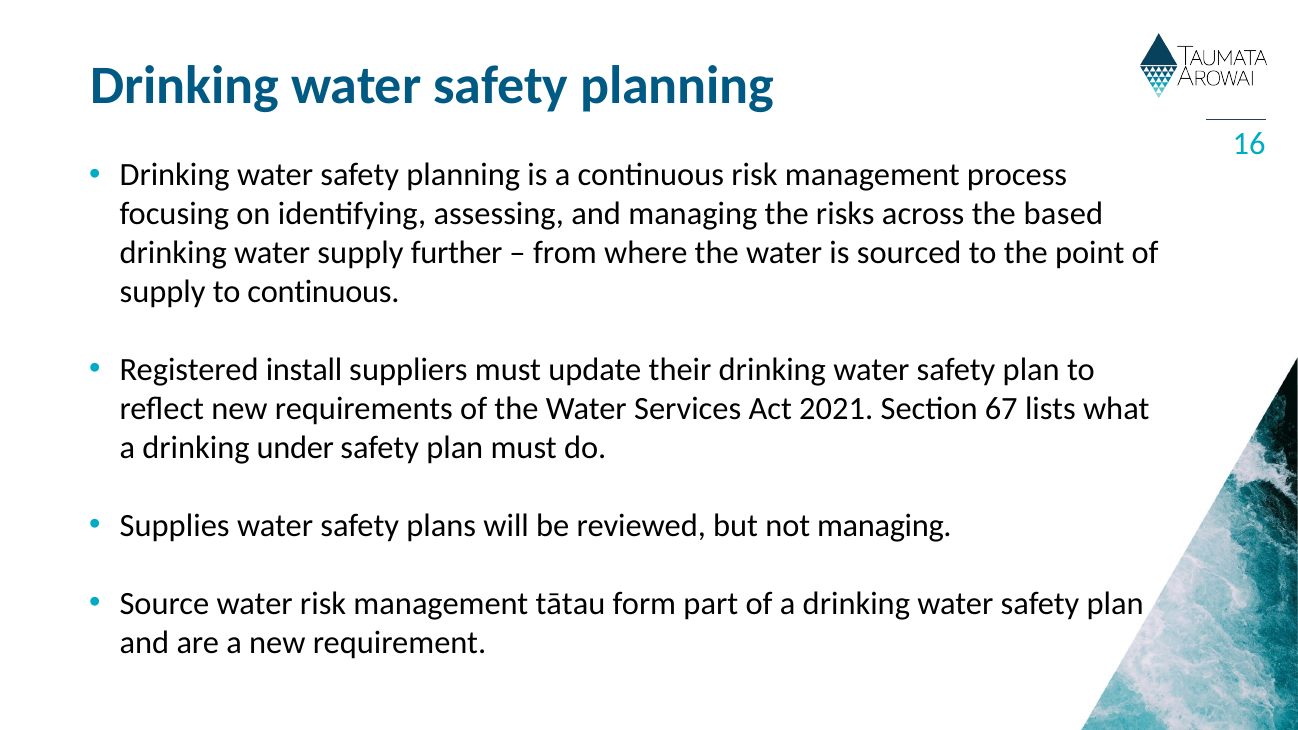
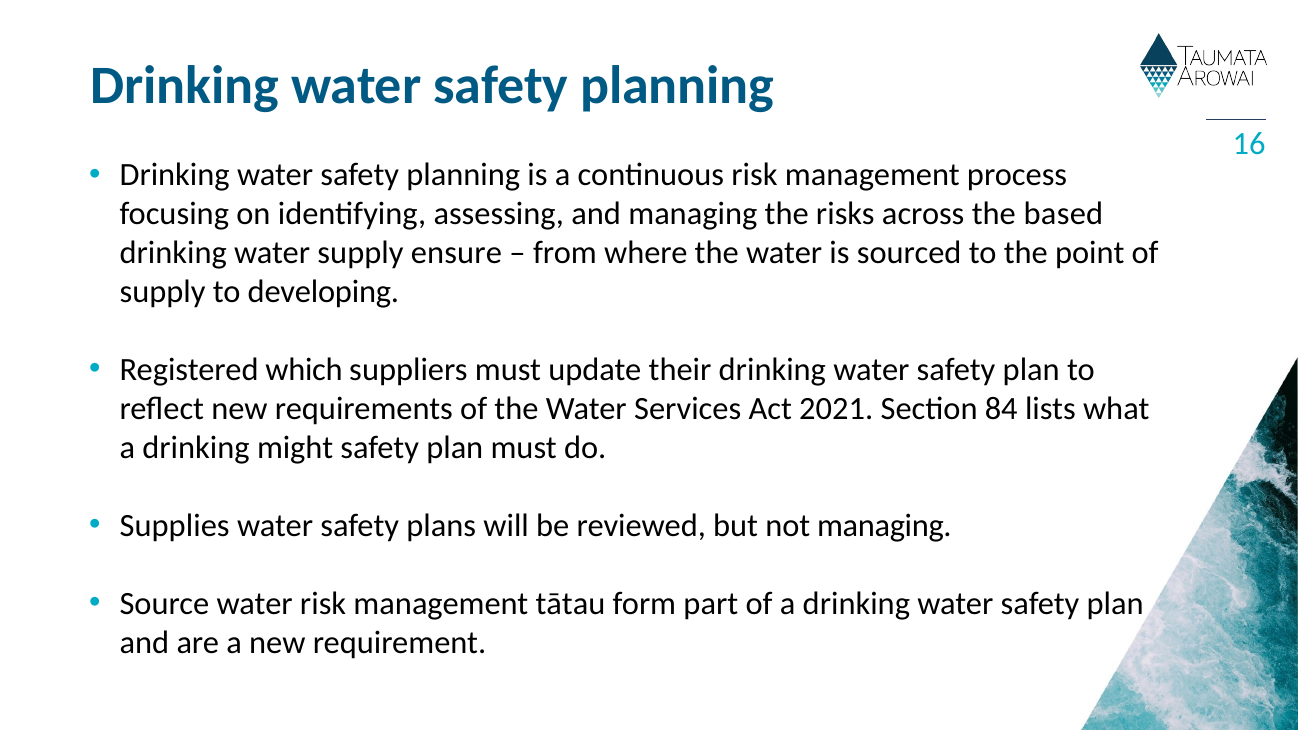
further: further -> ensure (456, 253)
to continuous: continuous -> developing (323, 292)
install: install -> which (304, 370)
67: 67 -> 84 (1001, 409)
under: under -> might (295, 448)
